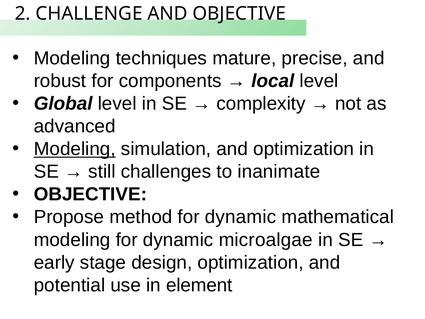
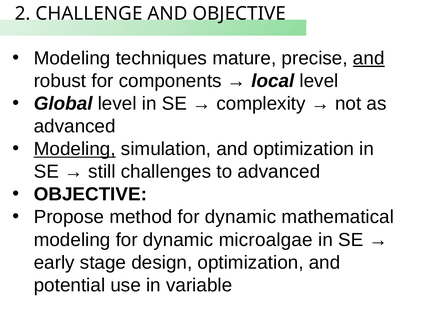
and underline: none -> present (369, 58)
to inanimate: inanimate -> advanced (279, 172)
element: element -> variable (199, 285)
